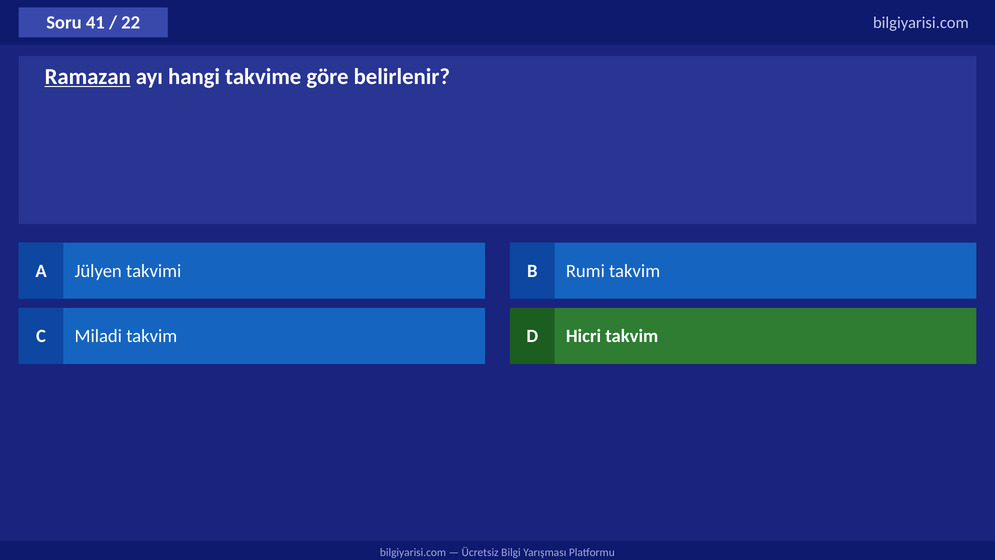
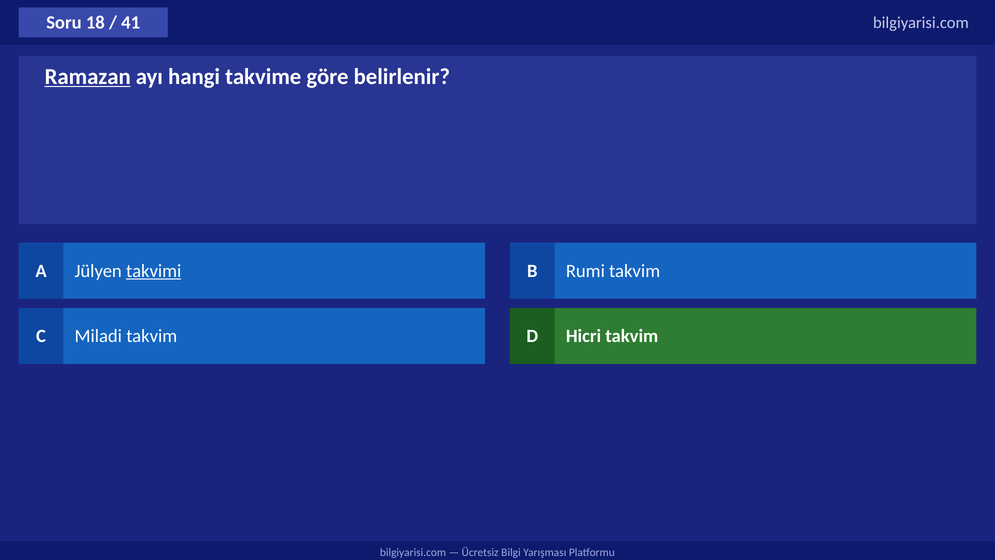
41: 41 -> 18 (95, 23)
22: 22 -> 41 (131, 23)
takvimi underline: none -> present (154, 271)
